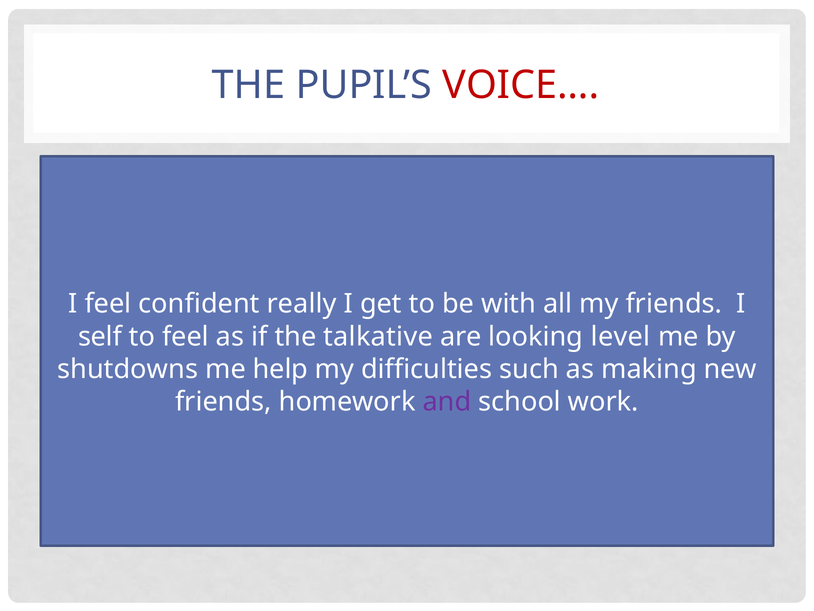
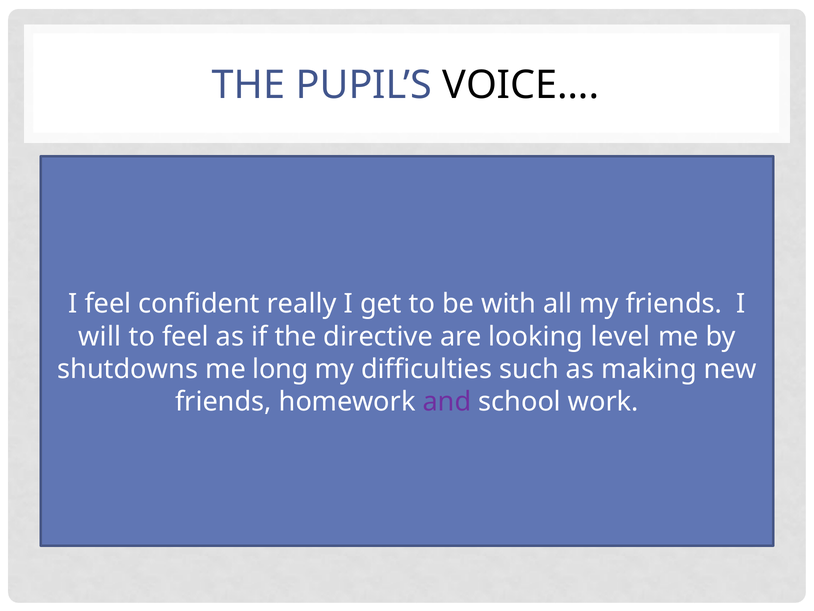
VOICE… colour: red -> black (521, 85)
self: self -> will (100, 336)
talkative: talkative -> directive (378, 336)
help: help -> long (281, 369)
